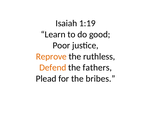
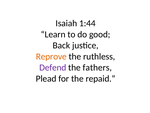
1:19: 1:19 -> 1:44 (87, 23)
Poor: Poor -> Back (61, 45)
Defend colour: orange -> purple (53, 67)
bribes: bribes -> repaid (101, 78)
